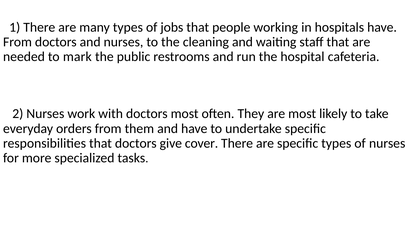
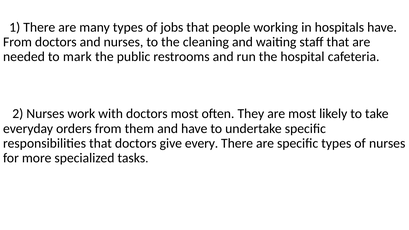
cover: cover -> every (202, 143)
